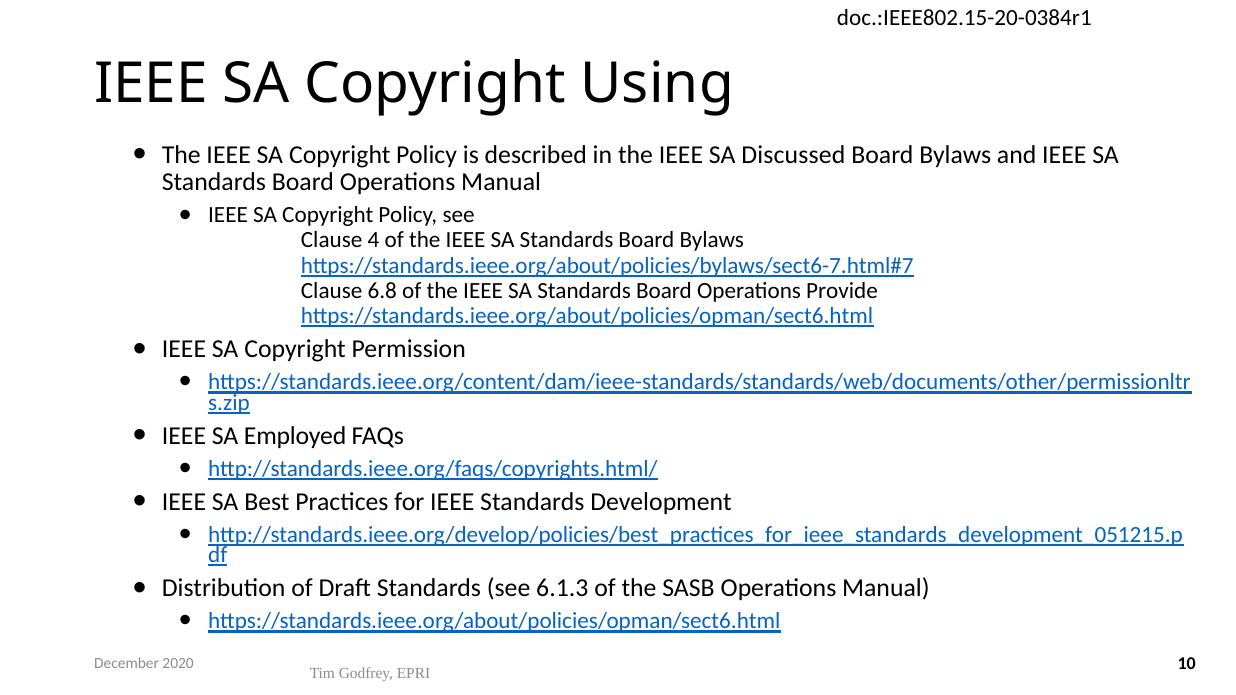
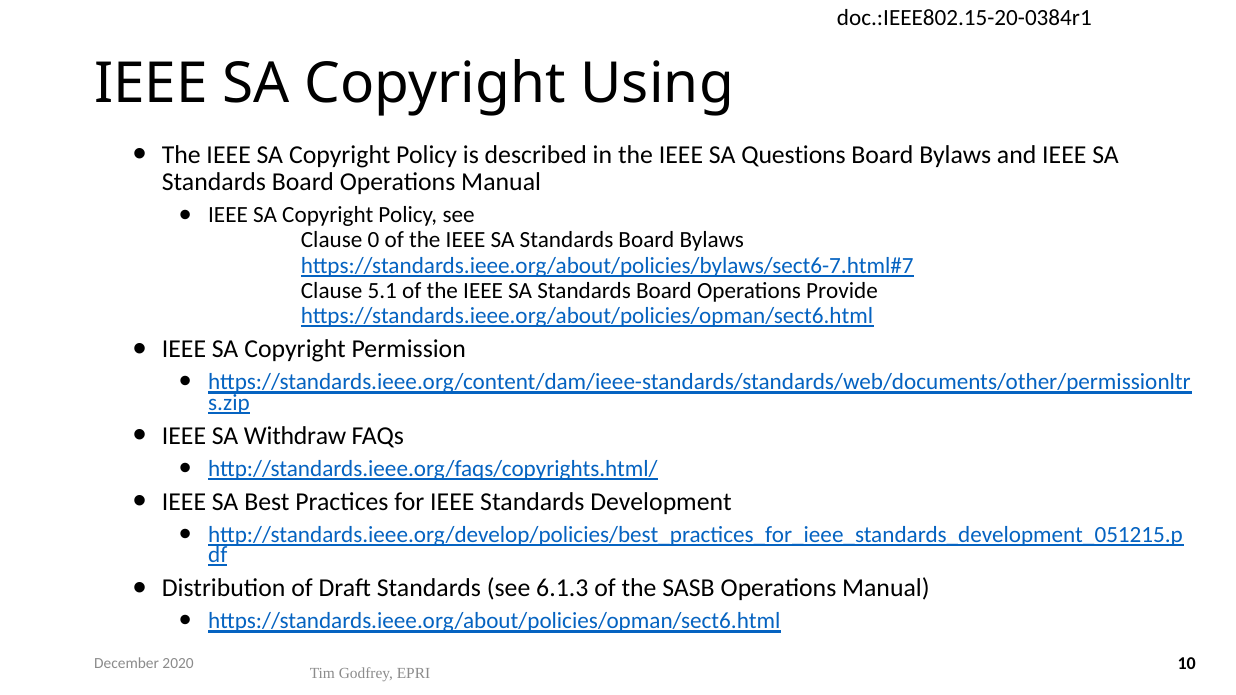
Discussed: Discussed -> Questions (794, 155)
4: 4 -> 0 (373, 240)
6.8: 6.8 -> 5.1 (382, 291)
Employed: Employed -> Withdraw (295, 436)
